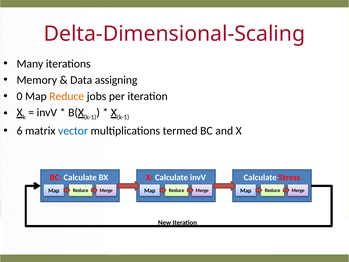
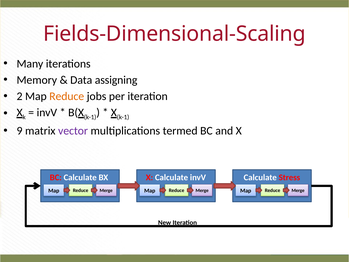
Delta-Dimensional-Scaling: Delta-Dimensional-Scaling -> Fields-Dimensional-Scaling (174, 34)
0: 0 -> 2 (20, 96)
6: 6 -> 9 (20, 131)
vector colour: blue -> purple (73, 131)
